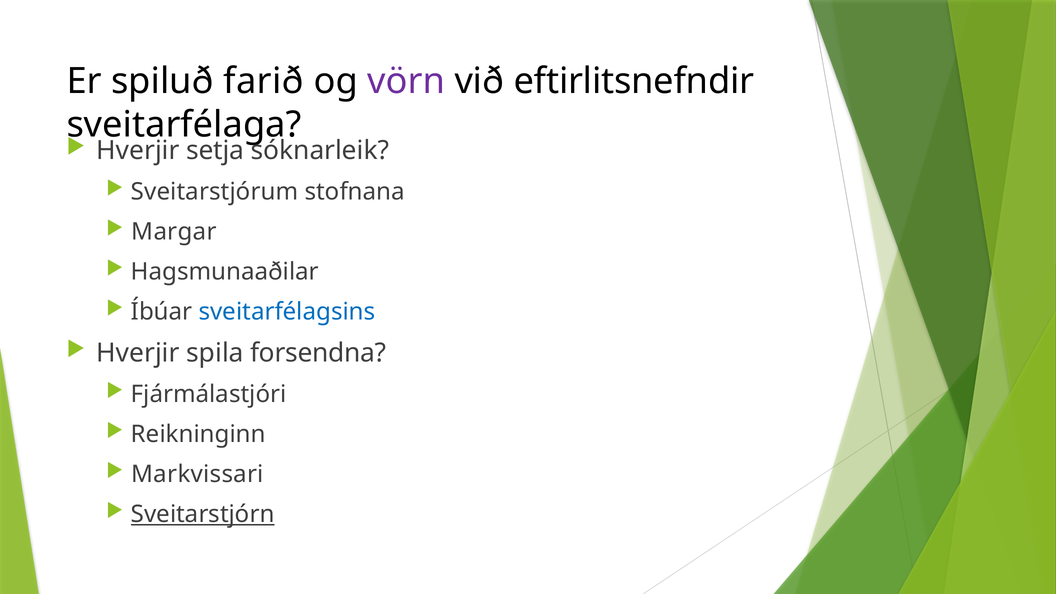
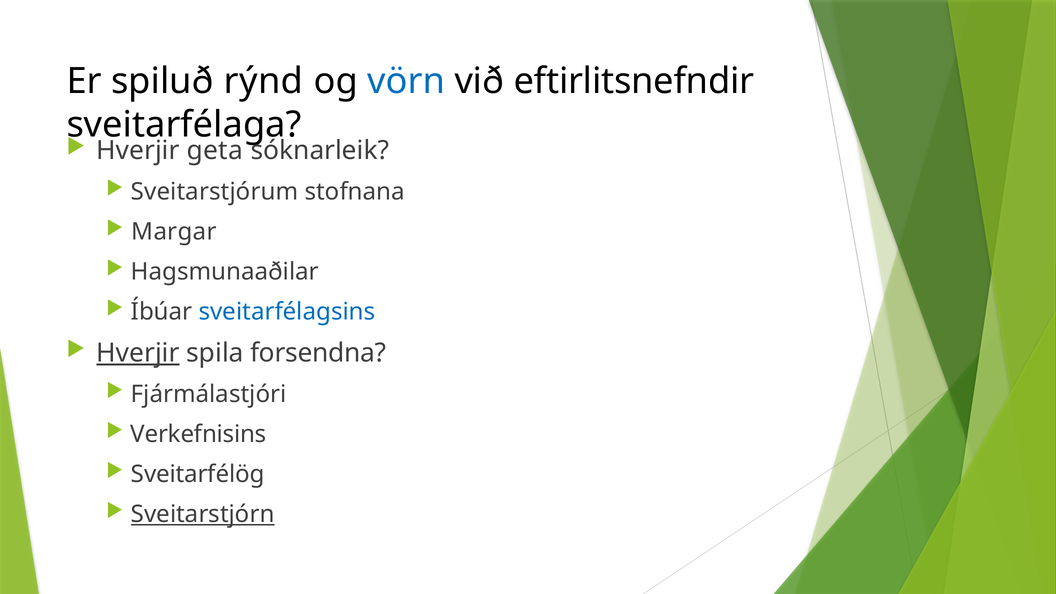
farið: farið -> rýnd (264, 81)
vörn colour: purple -> blue (406, 81)
setja: setja -> geta (215, 150)
Hverjir underline: none -> present (138, 353)
Reikninginn: Reikninginn -> Verkefnisins (198, 434)
Markvissari: Markvissari -> Sveitarfélög (198, 474)
